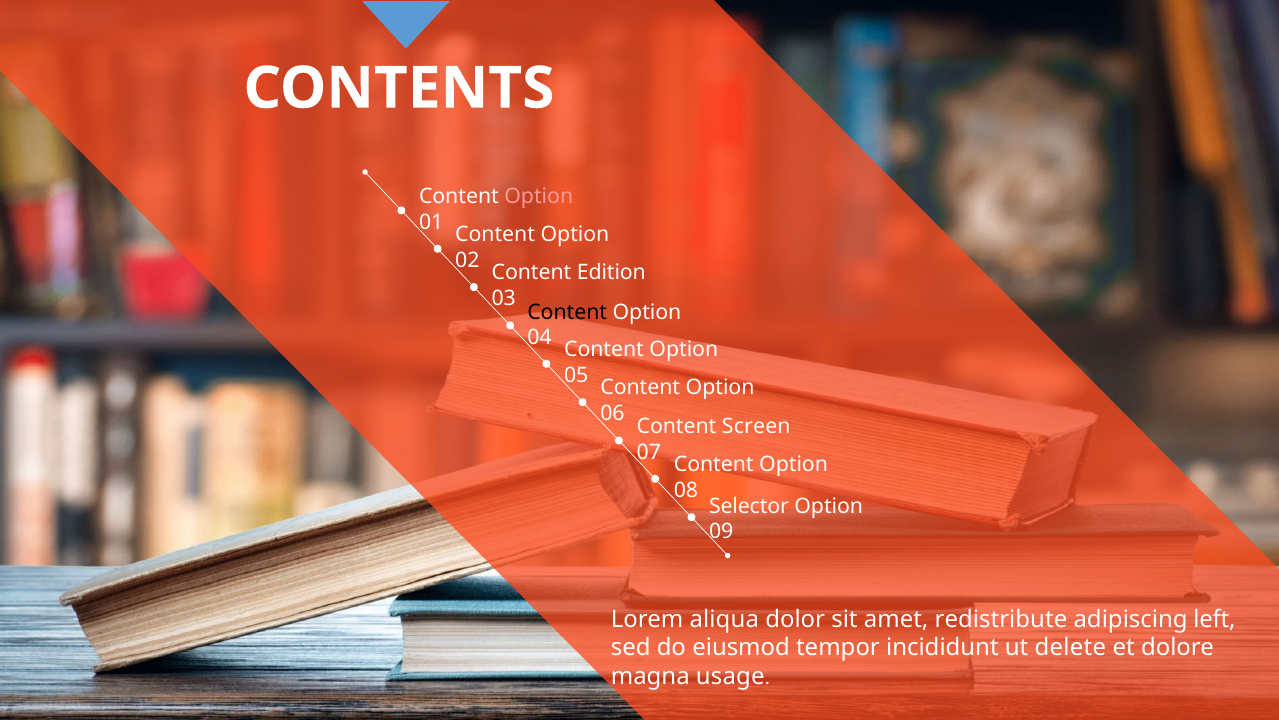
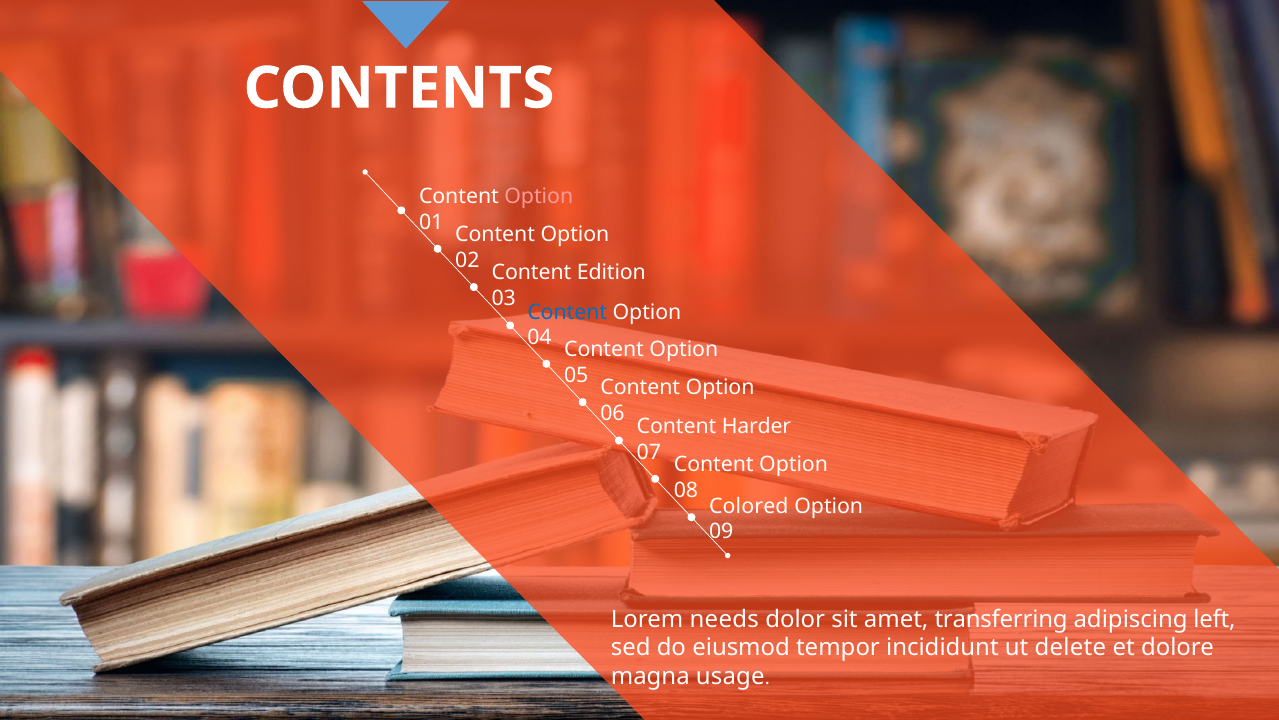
Content colour: black -> blue (567, 312)
Screen: Screen -> Harder (756, 426)
Selector: Selector -> Colored (749, 506)
aliqua: aliqua -> needs (724, 619)
redistribute: redistribute -> transferring (1001, 619)
